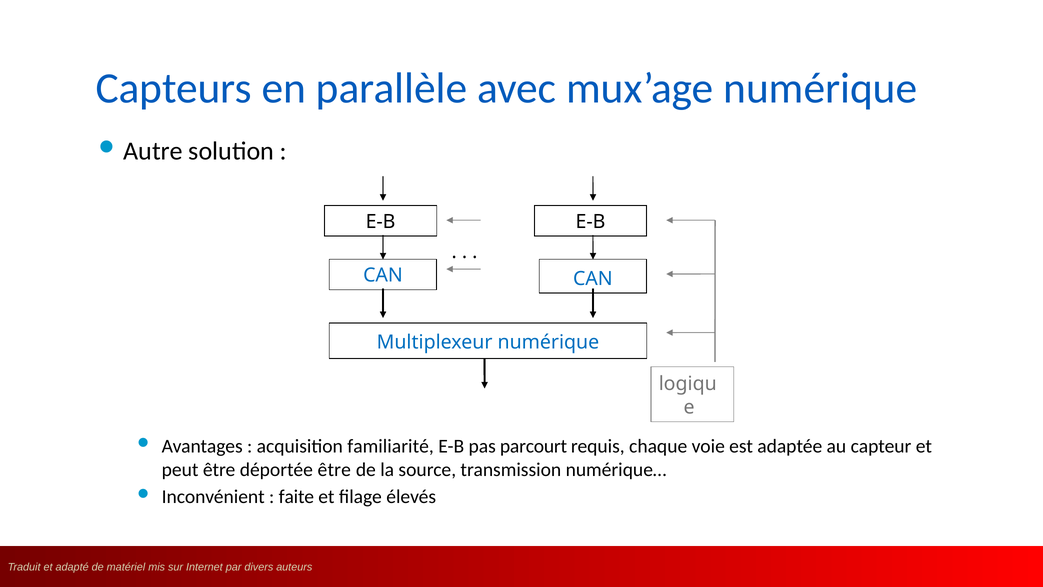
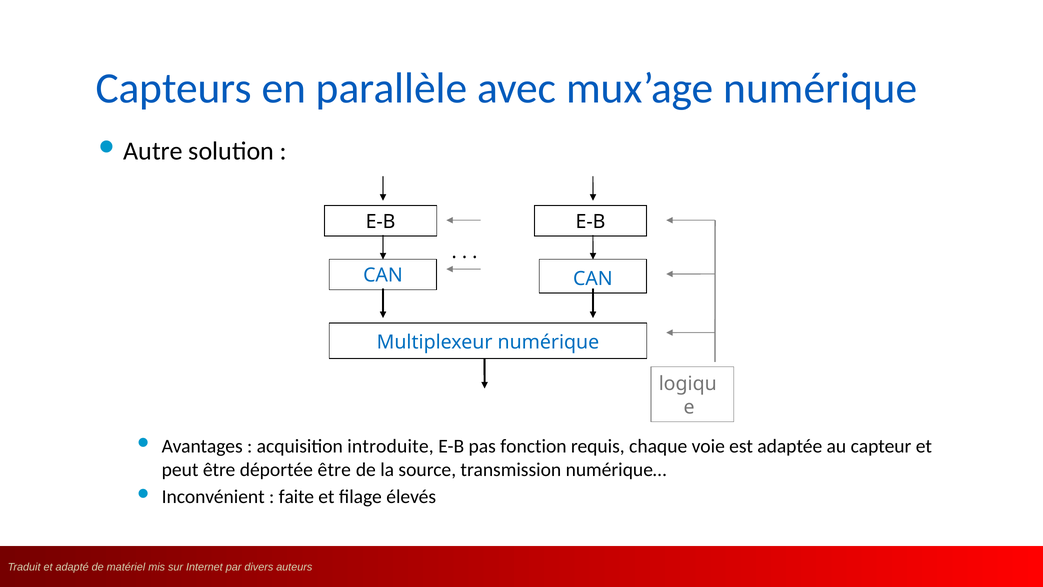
familiarité: familiarité -> introduite (390, 446)
parcourt: parcourt -> fonction (533, 446)
